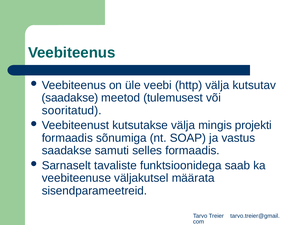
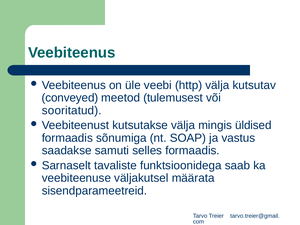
saadakse: saadakse -> conveyed (70, 98)
projekti: projekti -> üldised (253, 125)
